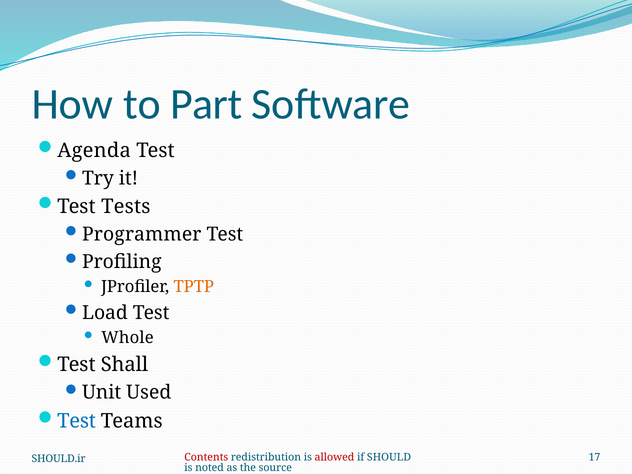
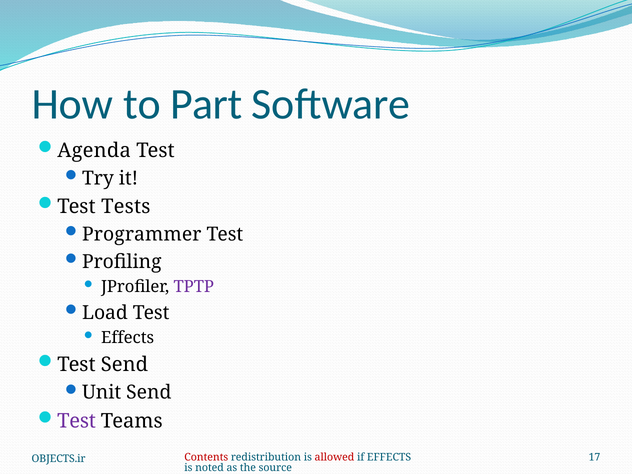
TPTP colour: orange -> purple (194, 287)
Whole: Whole -> Effects (128, 338)
Test Shall: Shall -> Send (124, 365)
Unit Used: Used -> Send (149, 393)
Test colour: blue -> purple (77, 421)
if SHOULD: SHOULD -> EFFECTS (389, 457)
SHOULD.ir: SHOULD.ir -> OBJECTS.ir (59, 459)
